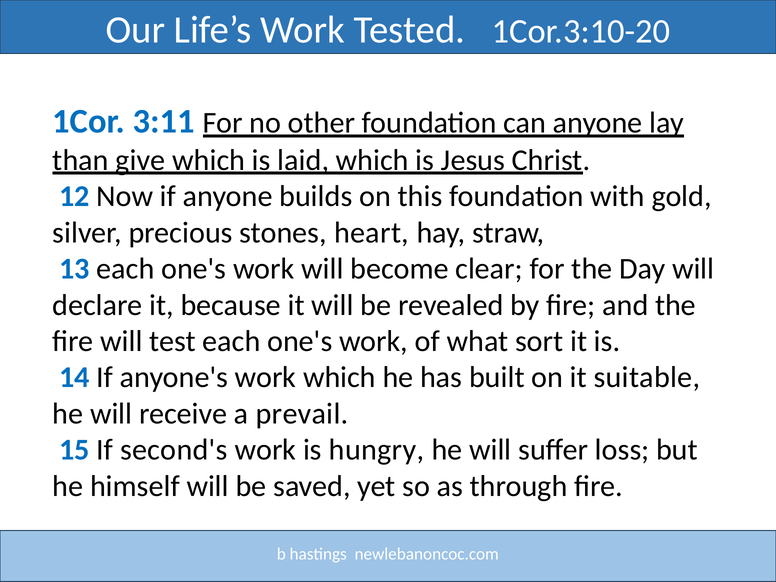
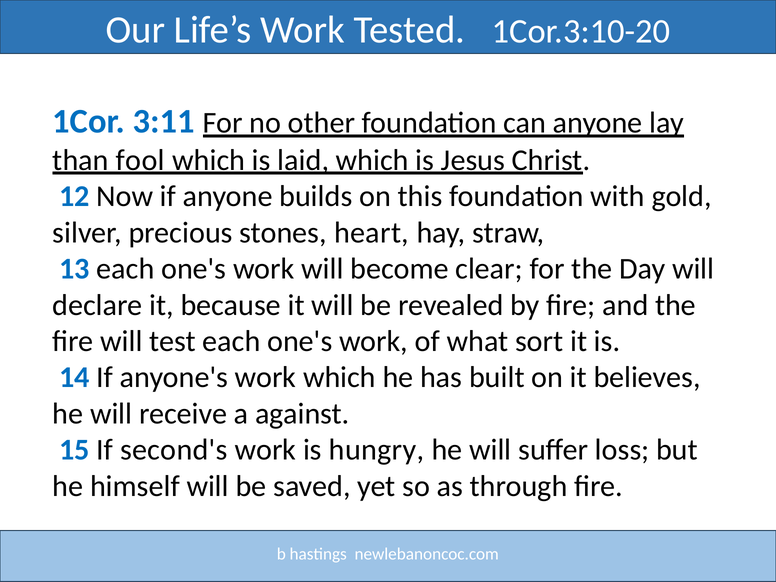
give: give -> fool (140, 160)
suitable: suitable -> believes (647, 378)
prevail: prevail -> against (302, 414)
